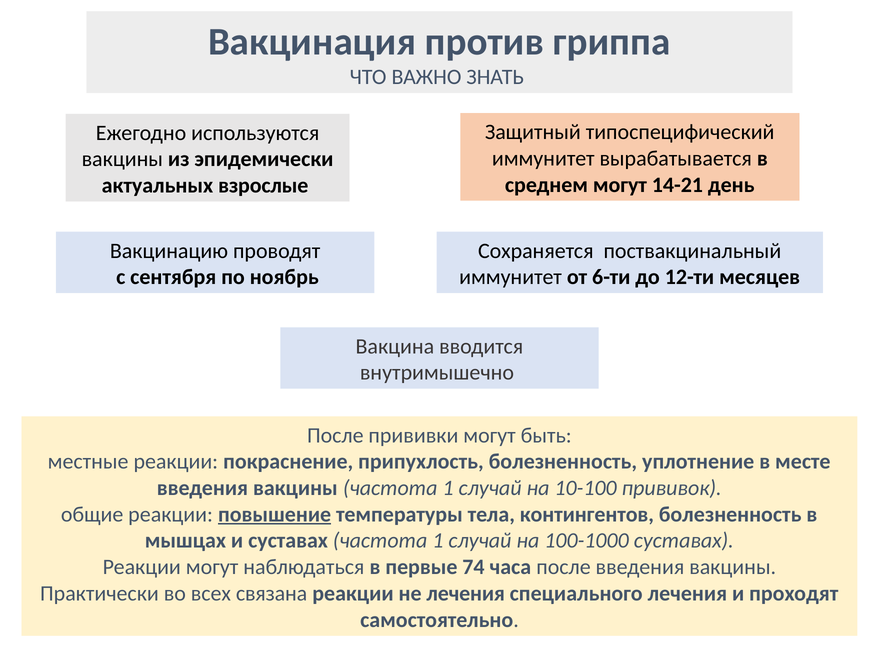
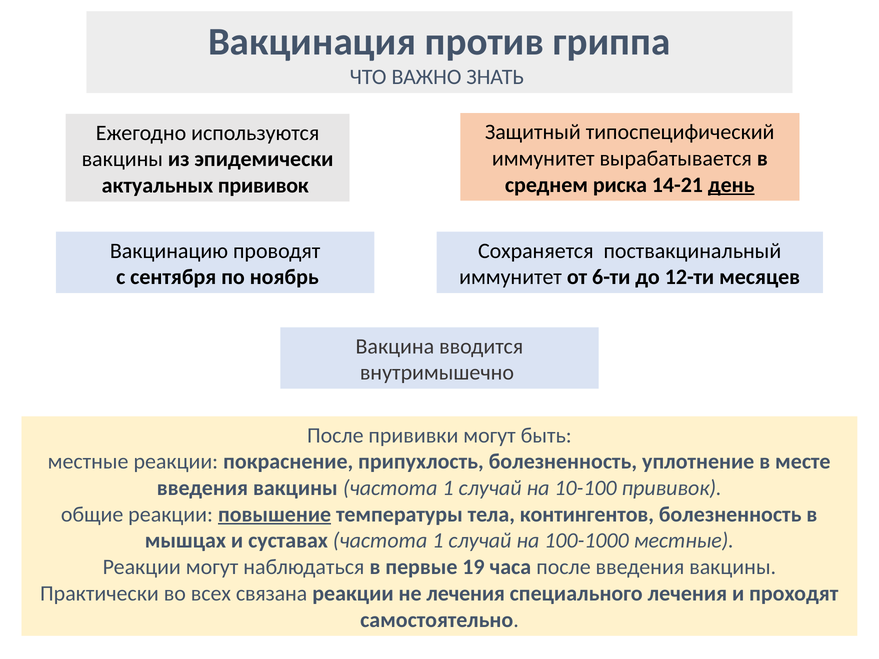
среднем могут: могут -> риска (620, 185)
день underline: none -> present (731, 185)
актуальных взрослые: взрослые -> прививок (263, 186)
100-1000 суставах: суставах -> местные (684, 541)
74: 74 -> 19 (473, 567)
